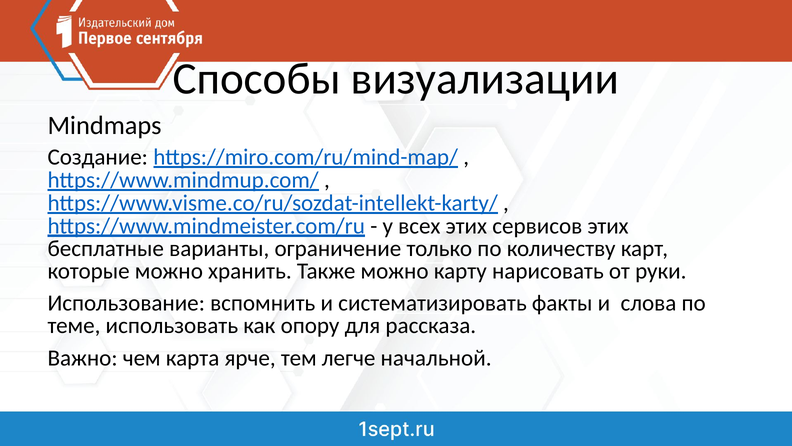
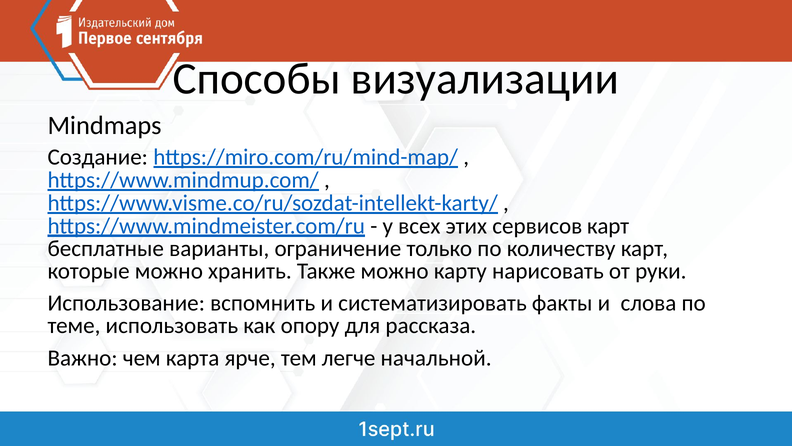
сервисов этих: этих -> карт (608, 226)
